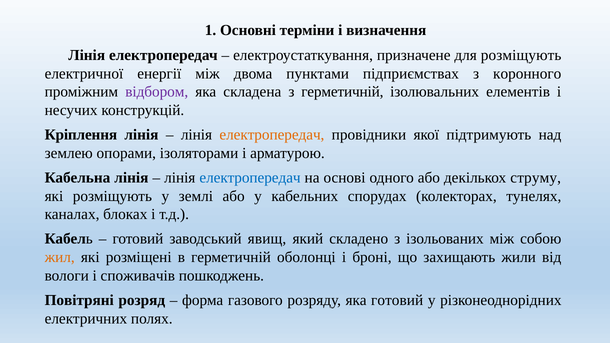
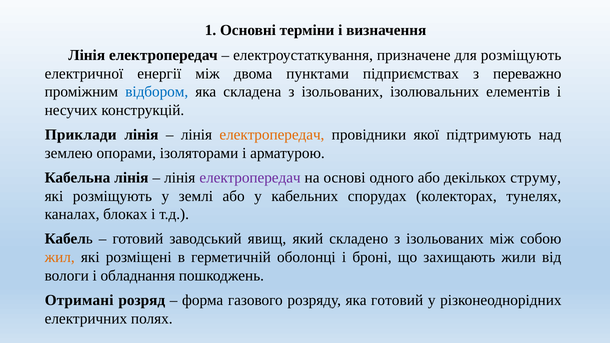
коронного: коронного -> переважно (527, 74)
відбором colour: purple -> blue (157, 92)
складена з герметичній: герметичній -> ізольованих (342, 92)
Кріплення: Кріплення -> Приклади (81, 135)
електропередач colour: blue -> purple (250, 178)
споживачів: споживачів -> обладнання (138, 276)
Повітряні: Повітряні -> Отримані (79, 300)
